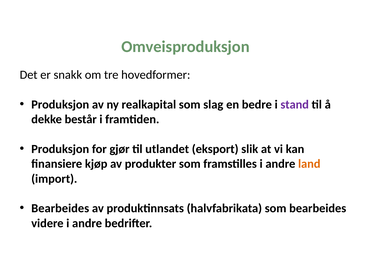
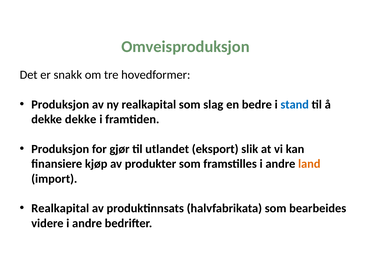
stand colour: purple -> blue (295, 105)
dekke består: består -> dekke (81, 120)
Bearbeides: Bearbeides -> Realkapital (60, 209)
